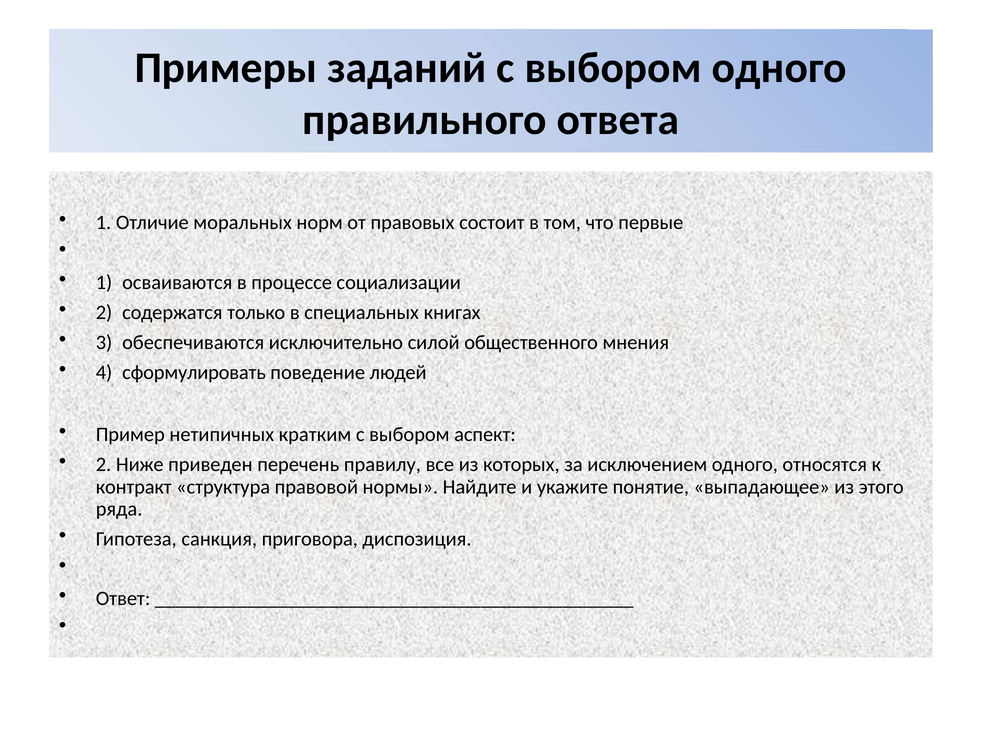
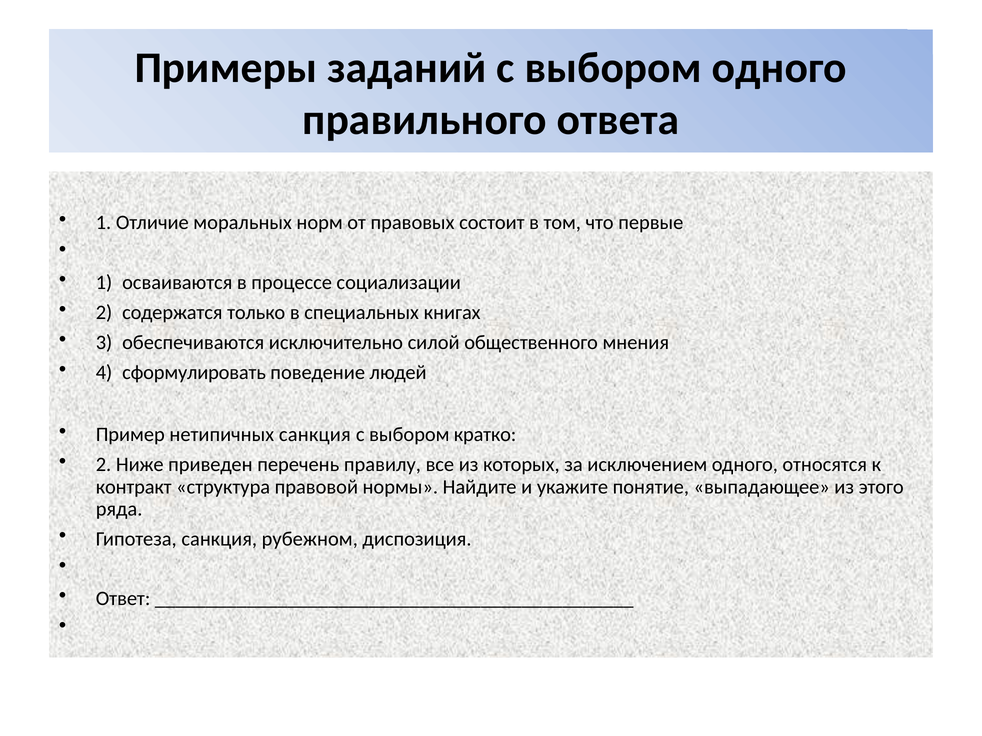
нетипичных кратким: кратким -> санкция (315, 435)
аспект: аспект -> кратко (485, 435)
приговора: приговора -> рубежном (310, 539)
